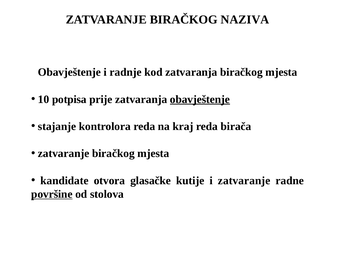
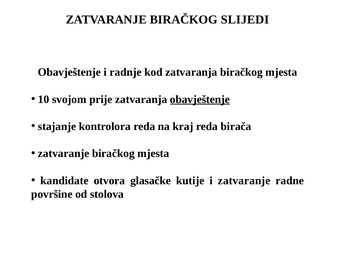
NAZIVA: NAZIVA -> SLIJEDI (245, 19)
potpisa: potpisa -> svojom (69, 99)
površine underline: present -> none (52, 194)
